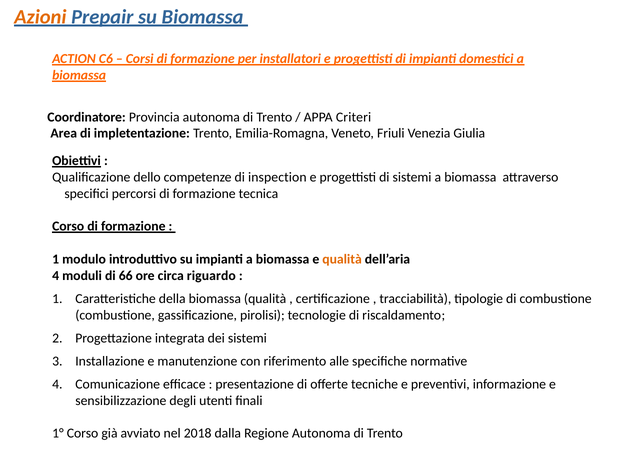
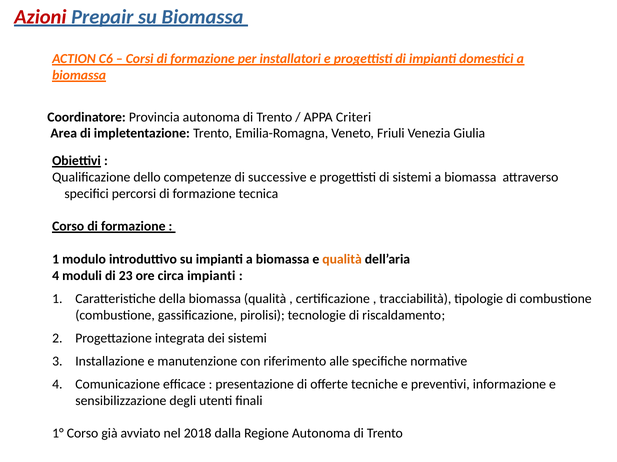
Azioni colour: orange -> red (40, 17)
inspection: inspection -> successive (277, 177)
66: 66 -> 23 (126, 276)
circa riguardo: riguardo -> impianti (211, 276)
